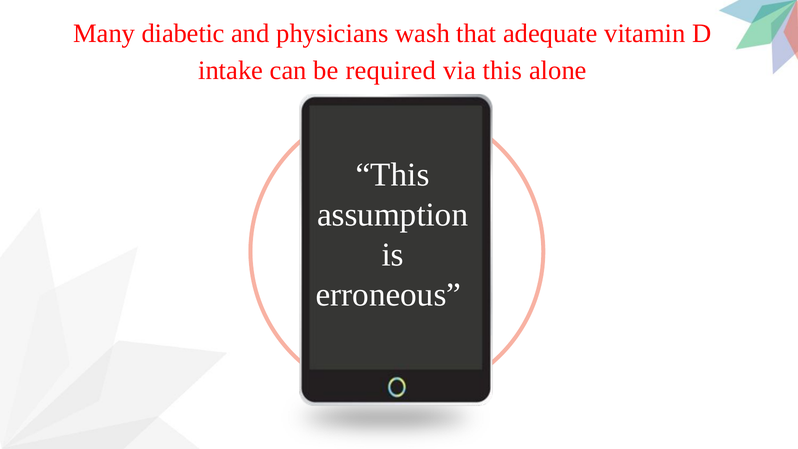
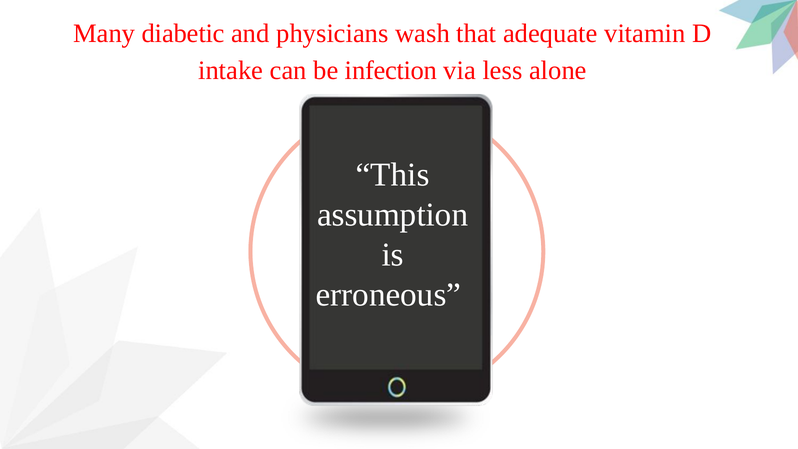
required: required -> infection (391, 71)
via this: this -> less (502, 71)
